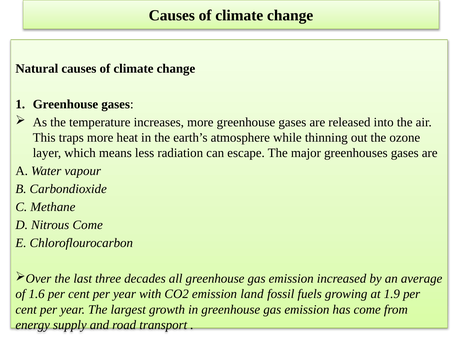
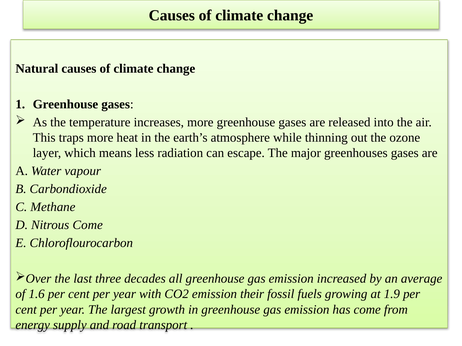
land: land -> their (252, 295)
